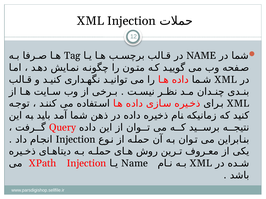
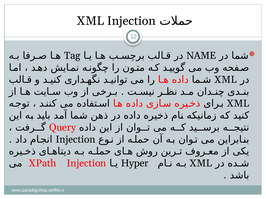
Name: Name -> Hyper (135, 164)
